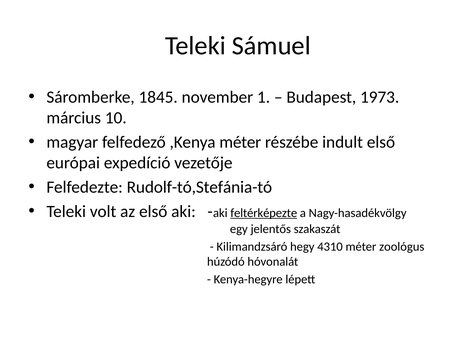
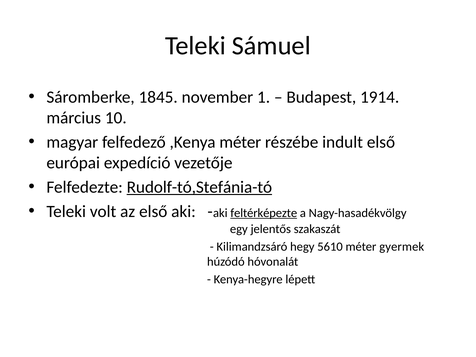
1973: 1973 -> 1914 (380, 97)
Rudolf-tó,Stefánia-tó underline: none -> present (199, 187)
4310: 4310 -> 5610 (330, 247)
zoológus: zoológus -> gyermek (402, 247)
